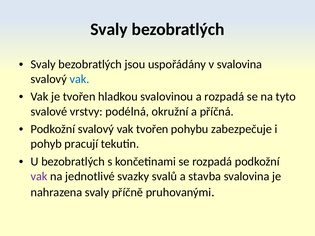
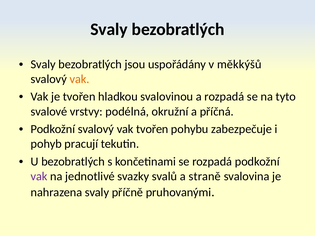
v svalovina: svalovina -> měkkýšů (239, 64)
vak colour: blue -> orange (80, 79)
stavba: stavba -> straně (205, 177)
